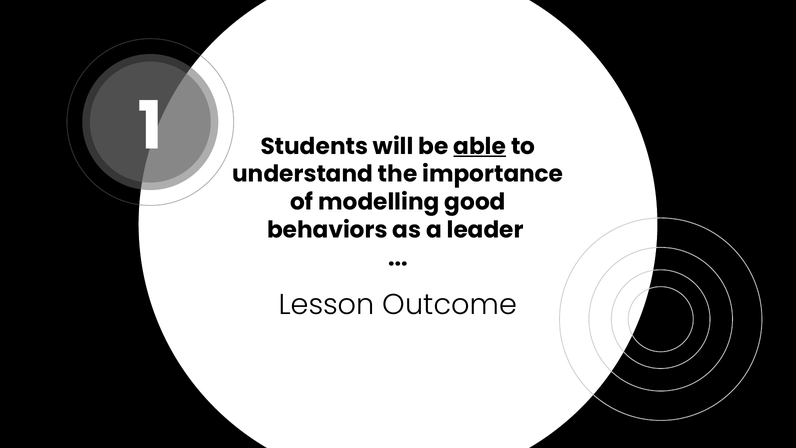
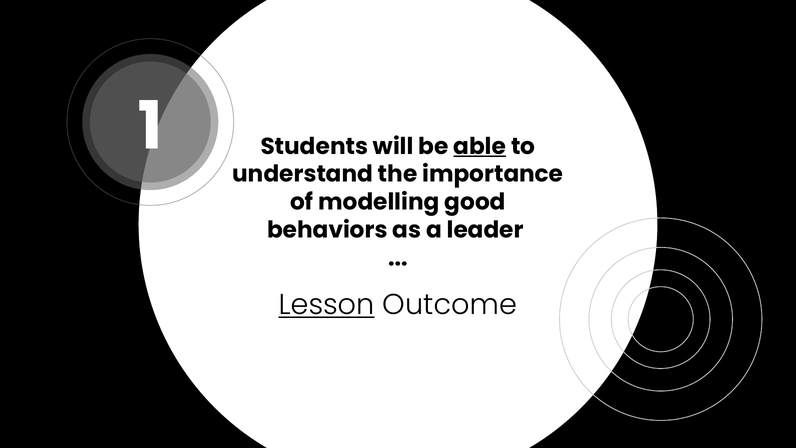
Lesson underline: none -> present (327, 305)
